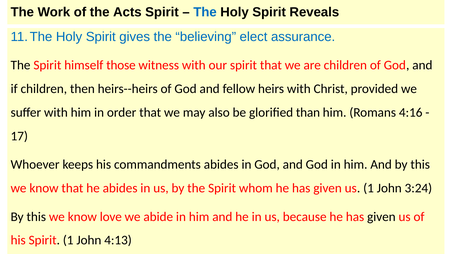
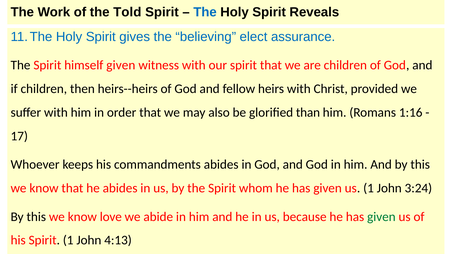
Acts: Acts -> Told (127, 12)
himself those: those -> given (121, 65)
4:16: 4:16 -> 1:16 (411, 112)
given colour: black -> green (381, 216)
